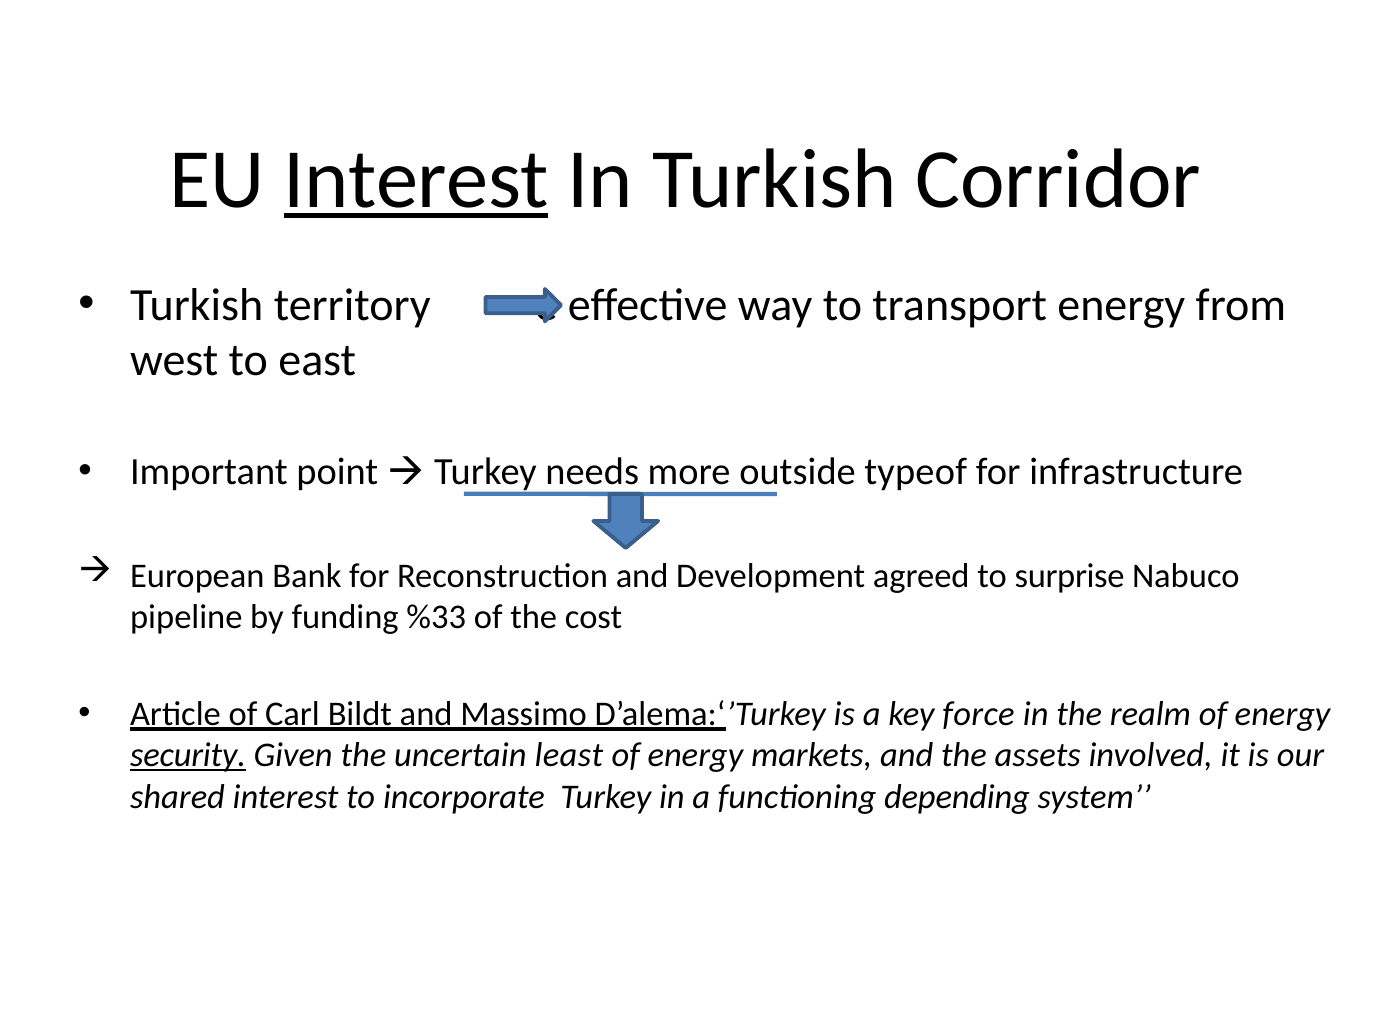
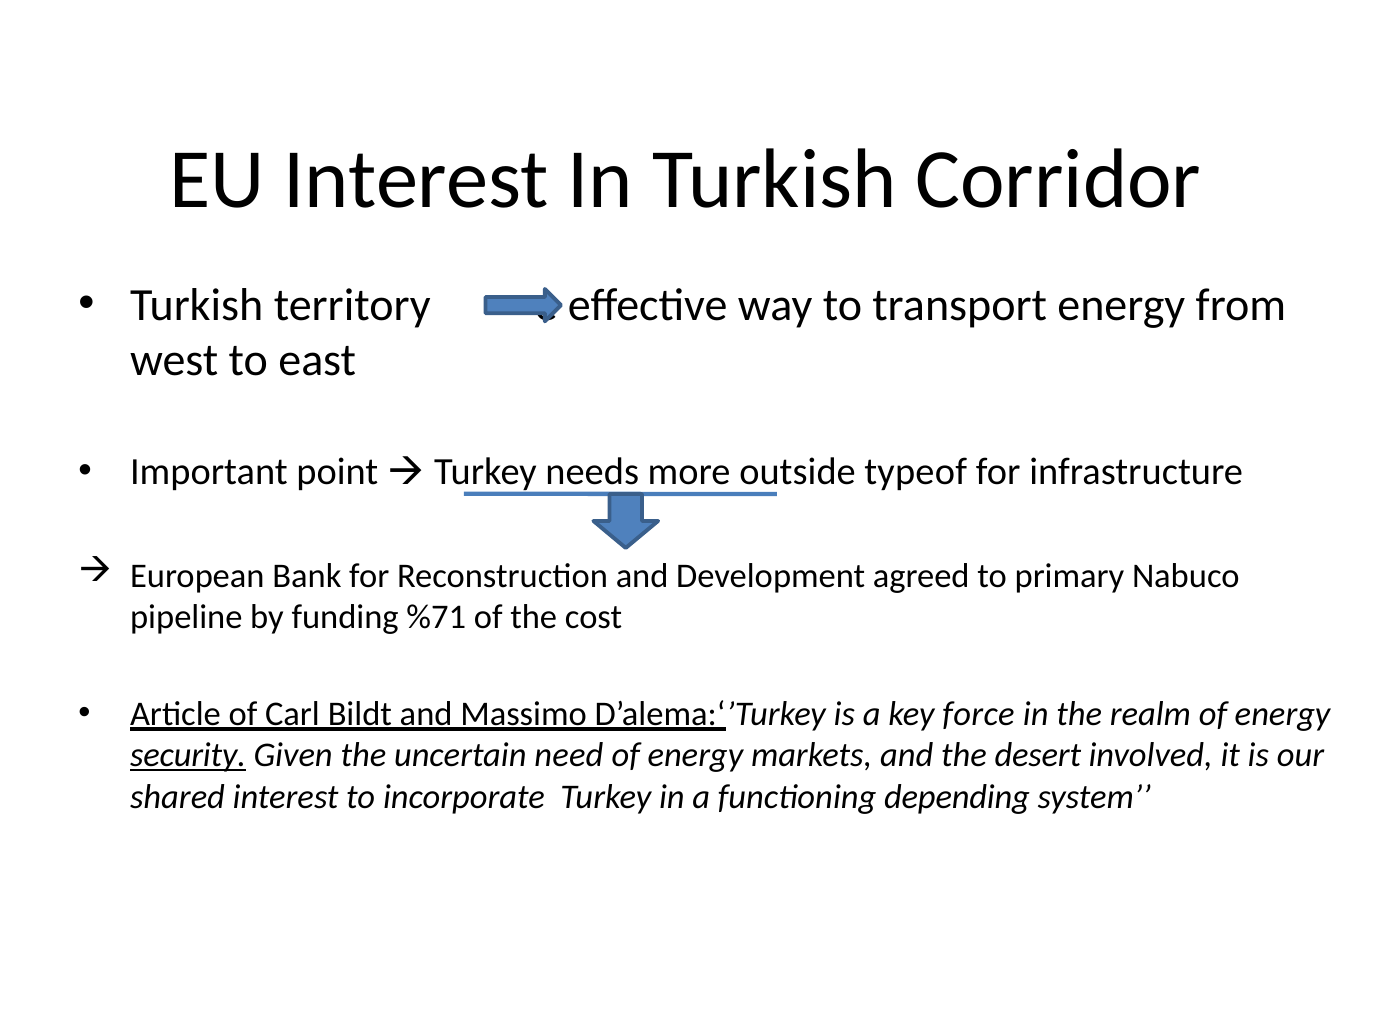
Interest underline: present -> none (416, 180)
surprise: surprise -> primary (1069, 576)
%33: %33 -> %71 (436, 617)
least: least -> need (569, 755)
assets: assets -> desert (1038, 755)
